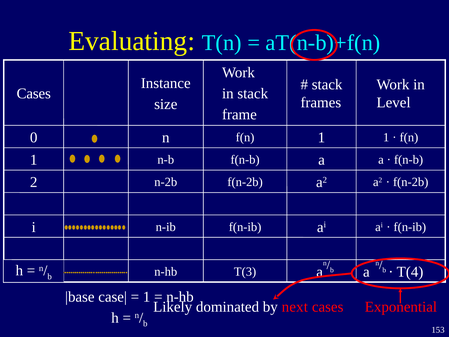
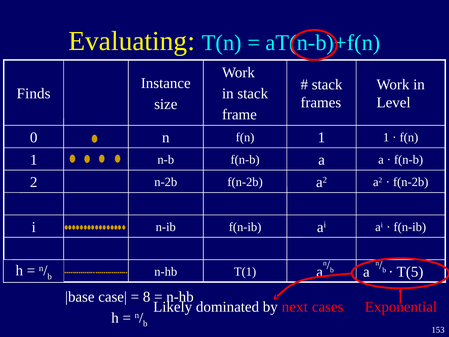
Cases: Cases -> Finds (34, 94)
T(4: T(4 -> T(5 (410, 272)
T(3: T(3 -> T(1 (245, 272)
1: 1 -> 8 (147, 297)
